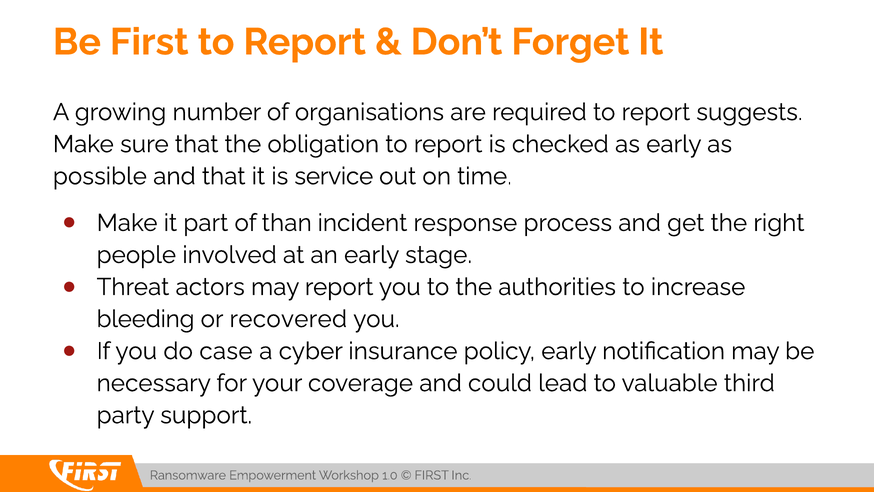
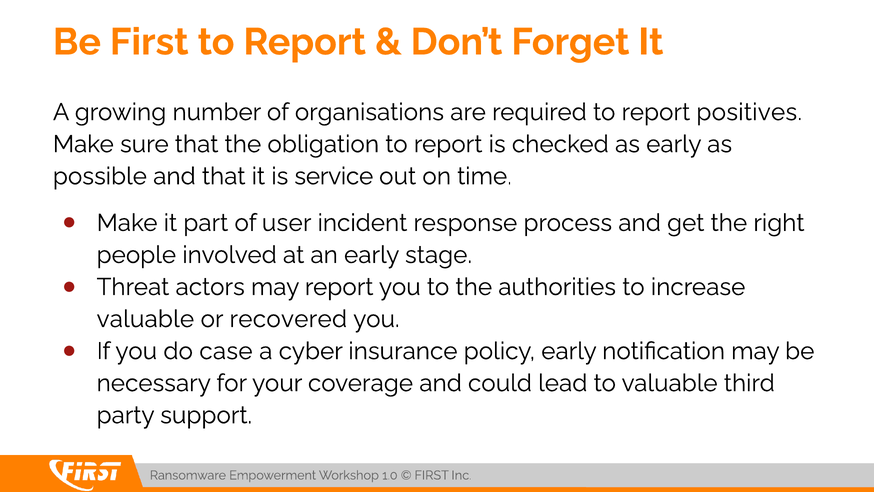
suggests: suggests -> positives (749, 112)
than: than -> user (287, 223)
bleeding: bleeding -> valuable (145, 319)
